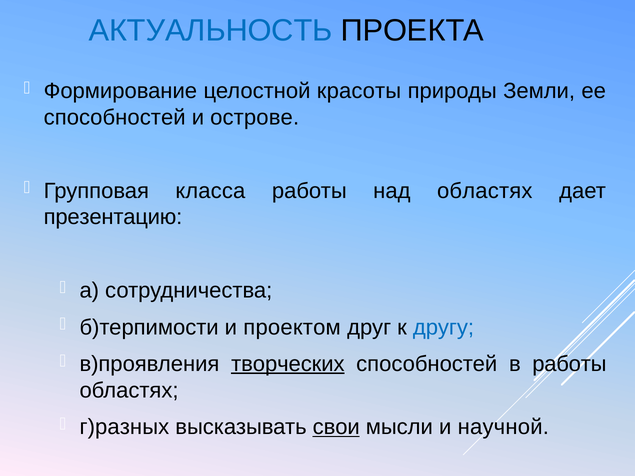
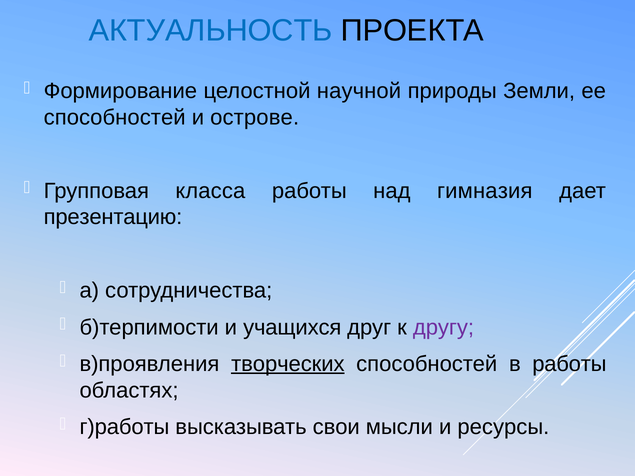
красоты: красоты -> научной (359, 91)
над областях: областях -> гимназия (485, 191)
проектом: проектом -> учащихся (292, 327)
другу colour: blue -> purple (443, 327)
г)разных: г)разных -> г)работы (124, 427)
свои underline: present -> none (336, 427)
научной: научной -> ресурсы (503, 427)
